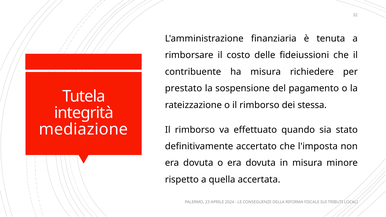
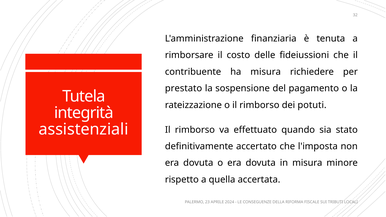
stessa: stessa -> potuti (312, 105)
mediazione: mediazione -> assistenziali (84, 129)
